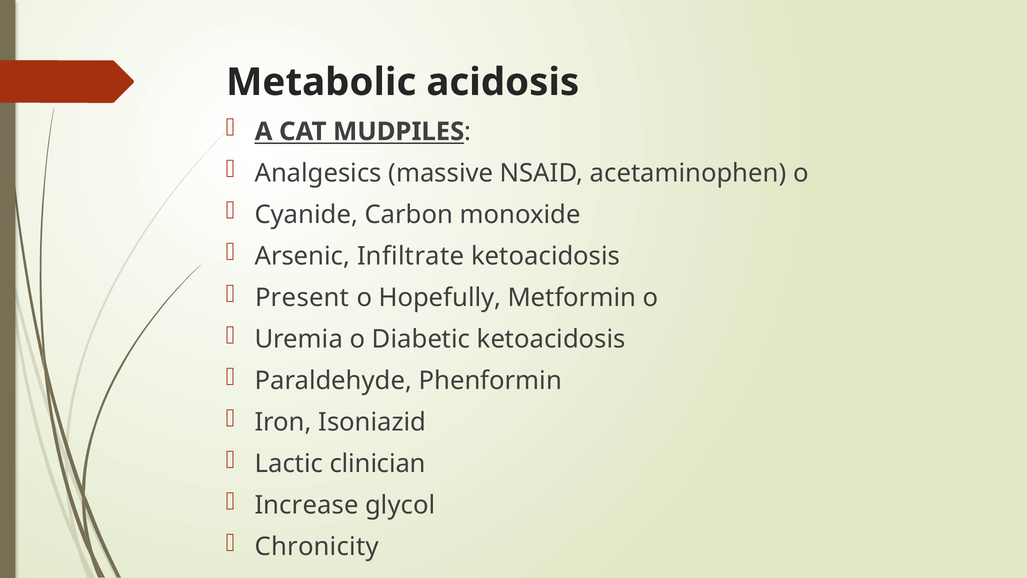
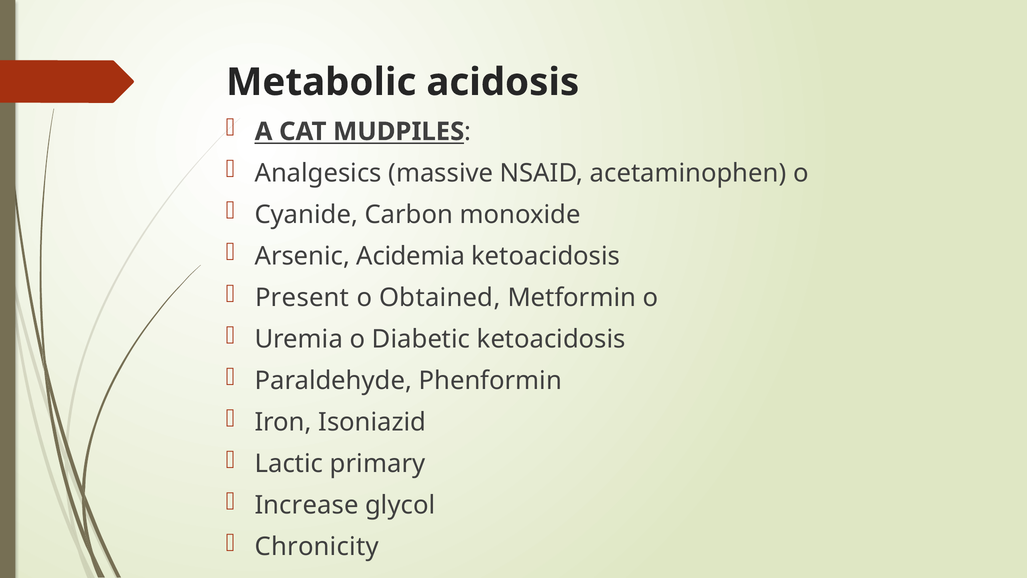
Infiltrate: Infiltrate -> Acidemia (411, 256)
Hopefully: Hopefully -> Obtained (440, 298)
clinician: clinician -> primary (378, 464)
